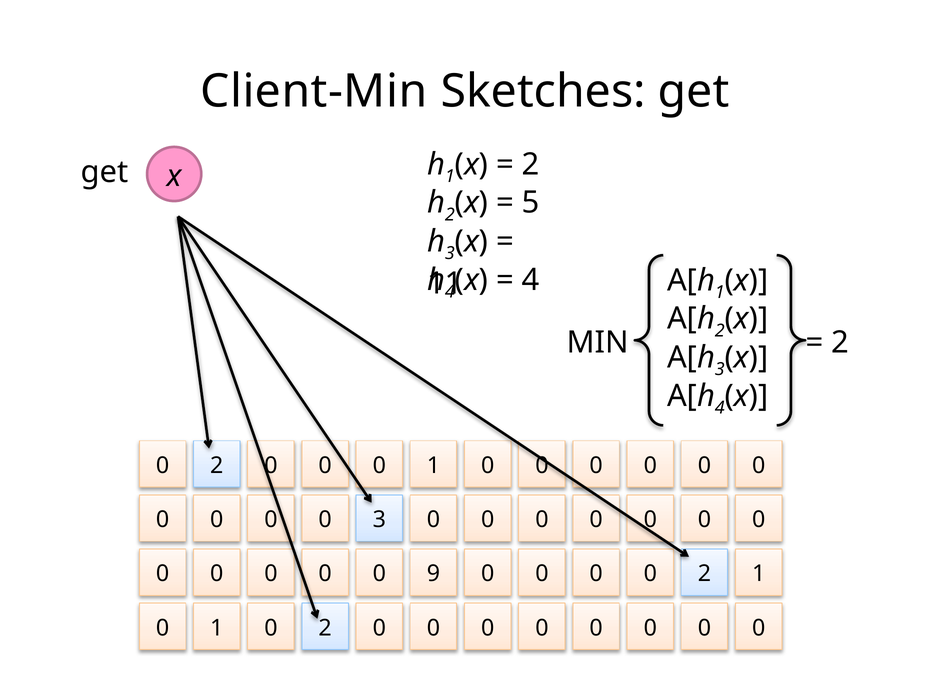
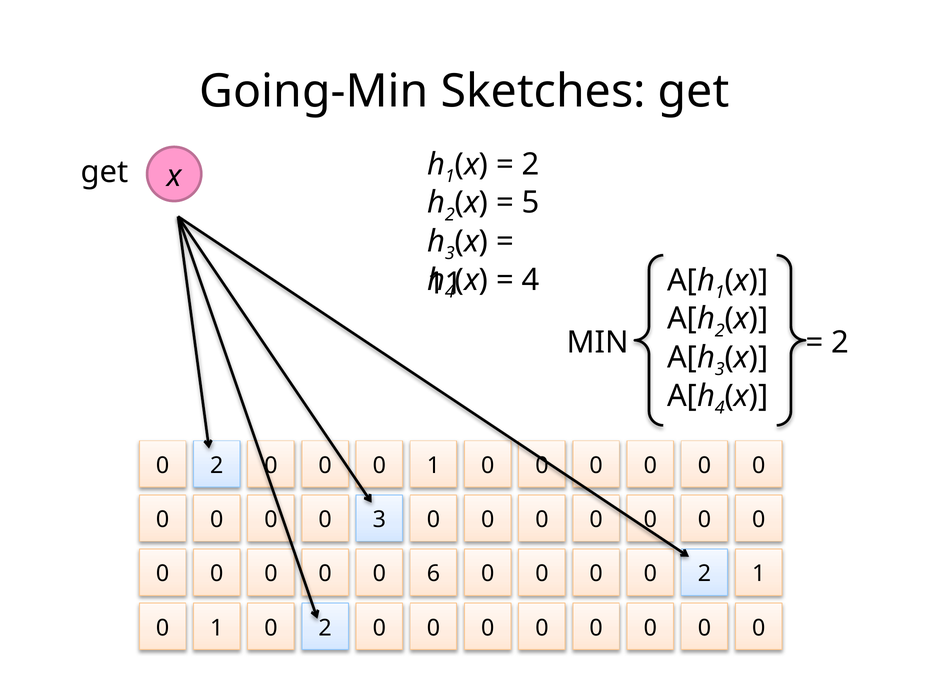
Client-Min: Client-Min -> Going-Min (314, 91)
9: 9 -> 6 (434, 574)
